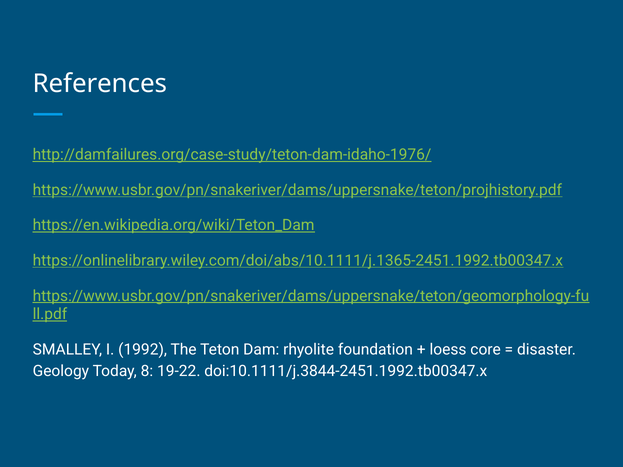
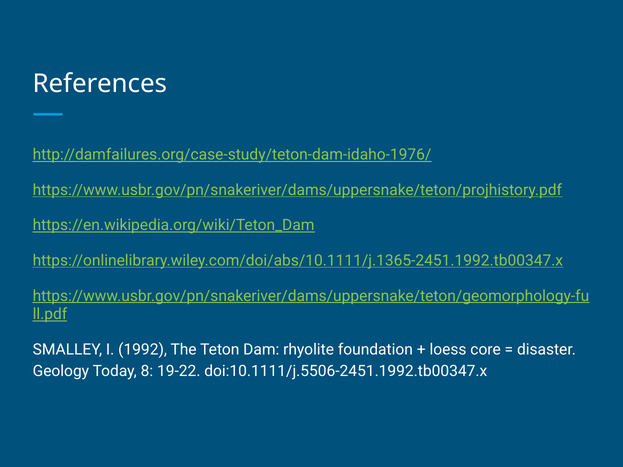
doi:10.1111/j.3844-2451.1992.tb00347.x: doi:10.1111/j.3844-2451.1992.tb00347.x -> doi:10.1111/j.5506-2451.1992.tb00347.x (346, 371)
